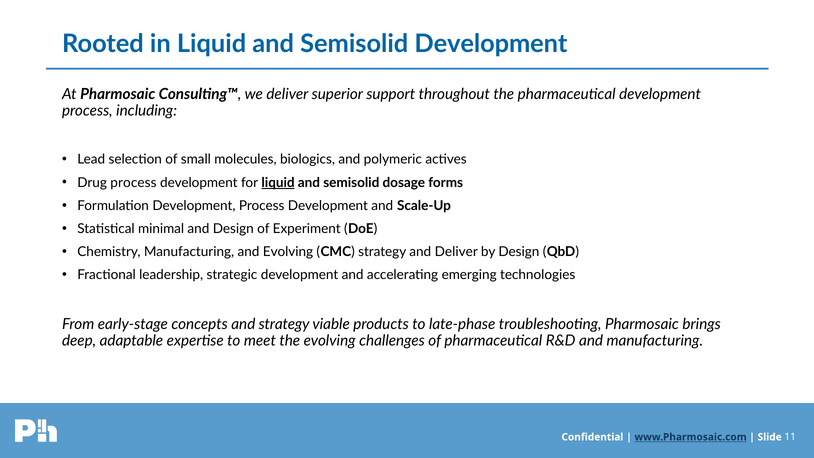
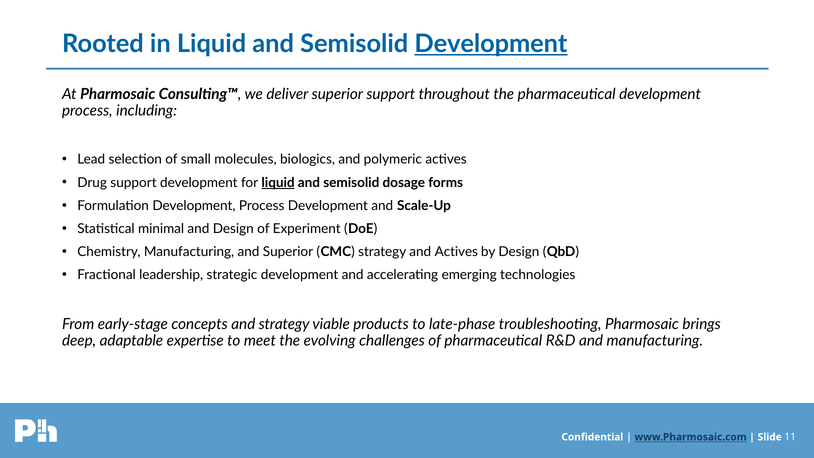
Development underline: none -> present (491, 44)
Drug process: process -> support (133, 183)
and Evolving: Evolving -> Superior (288, 252)
and Deliver: Deliver -> Actives (456, 252)
